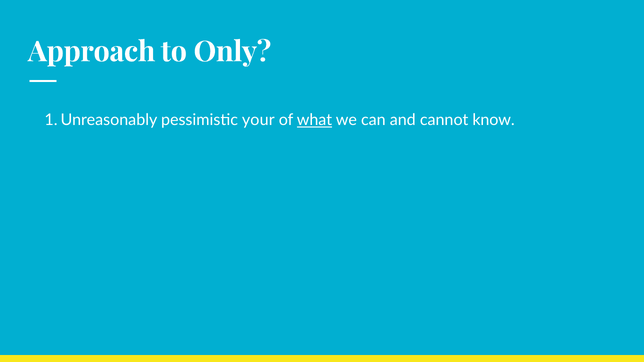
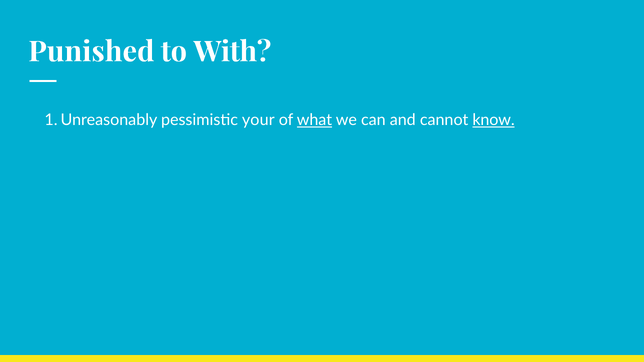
Approach: Approach -> Punished (91, 52)
Only: Only -> With (232, 52)
know underline: none -> present (494, 120)
